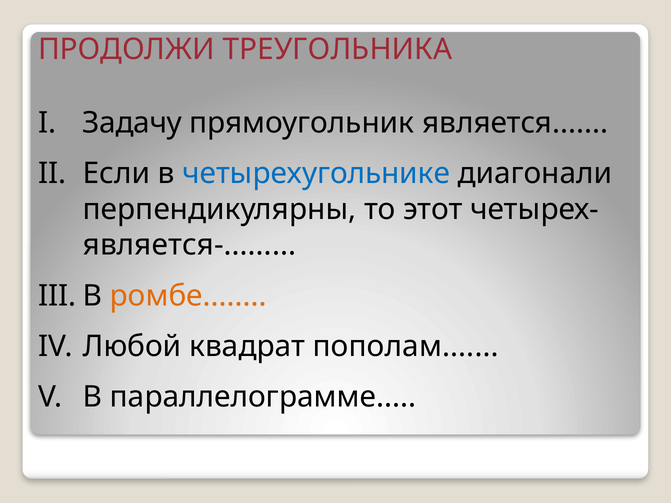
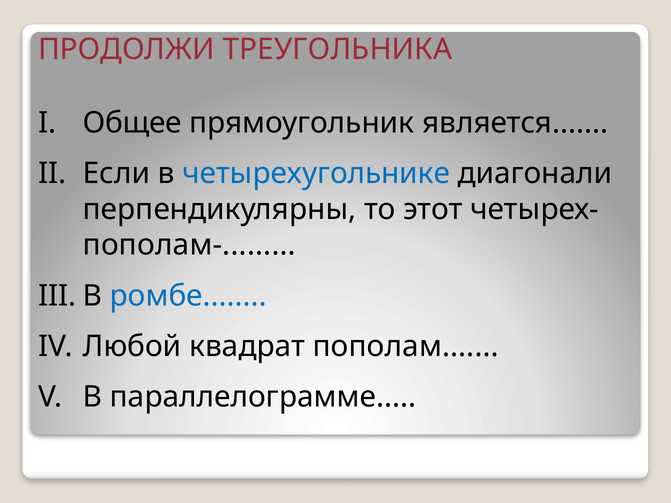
Задачу: Задачу -> Общее (132, 123)
является-: является- -> пополам- (189, 245)
ромбе colour: orange -> blue (188, 296)
